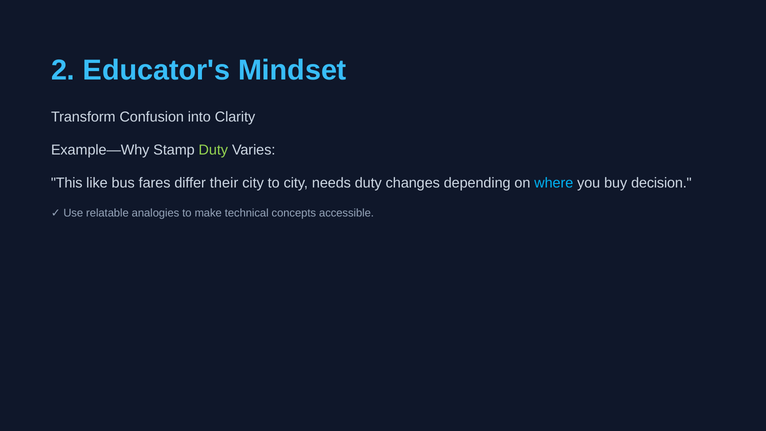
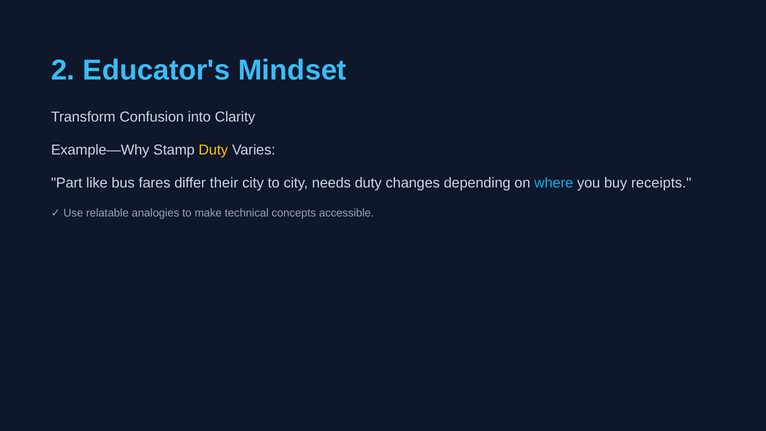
Duty colour: light green -> yellow (213, 150)
This: This -> Part (67, 183)
decision: decision -> receipts (661, 183)
